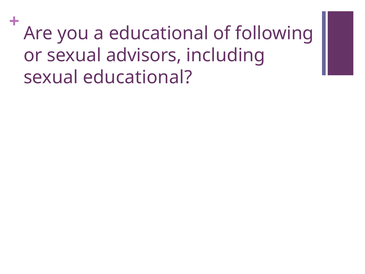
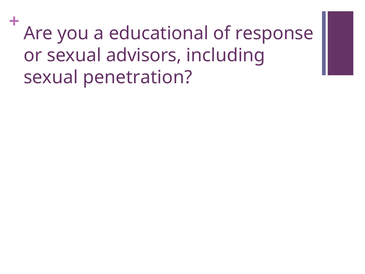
following: following -> response (274, 33)
sexual educational: educational -> penetration (138, 77)
